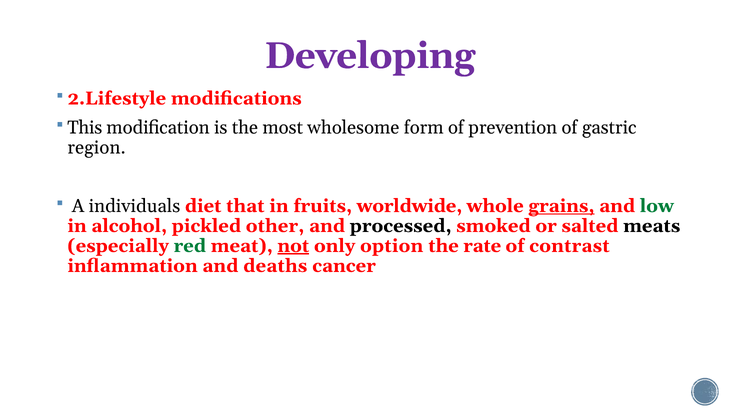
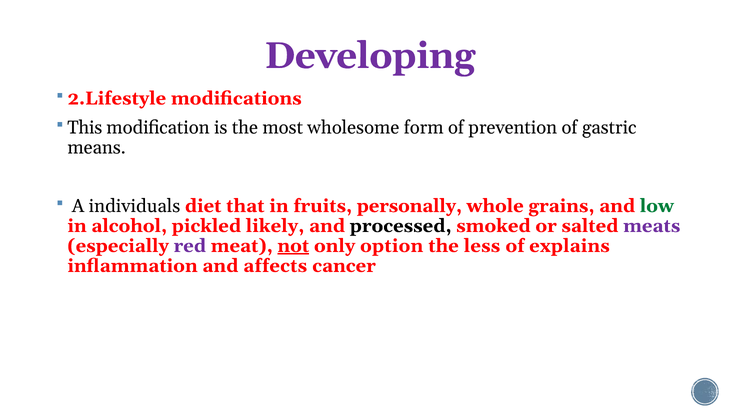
region: region -> means (97, 147)
worldwide: worldwide -> personally (409, 206)
grains underline: present -> none (561, 206)
other: other -> likely (275, 226)
meats colour: black -> purple (652, 226)
red colour: green -> purple (190, 246)
rate: rate -> less (482, 246)
contrast: contrast -> explains (569, 246)
deaths: deaths -> affects (275, 266)
